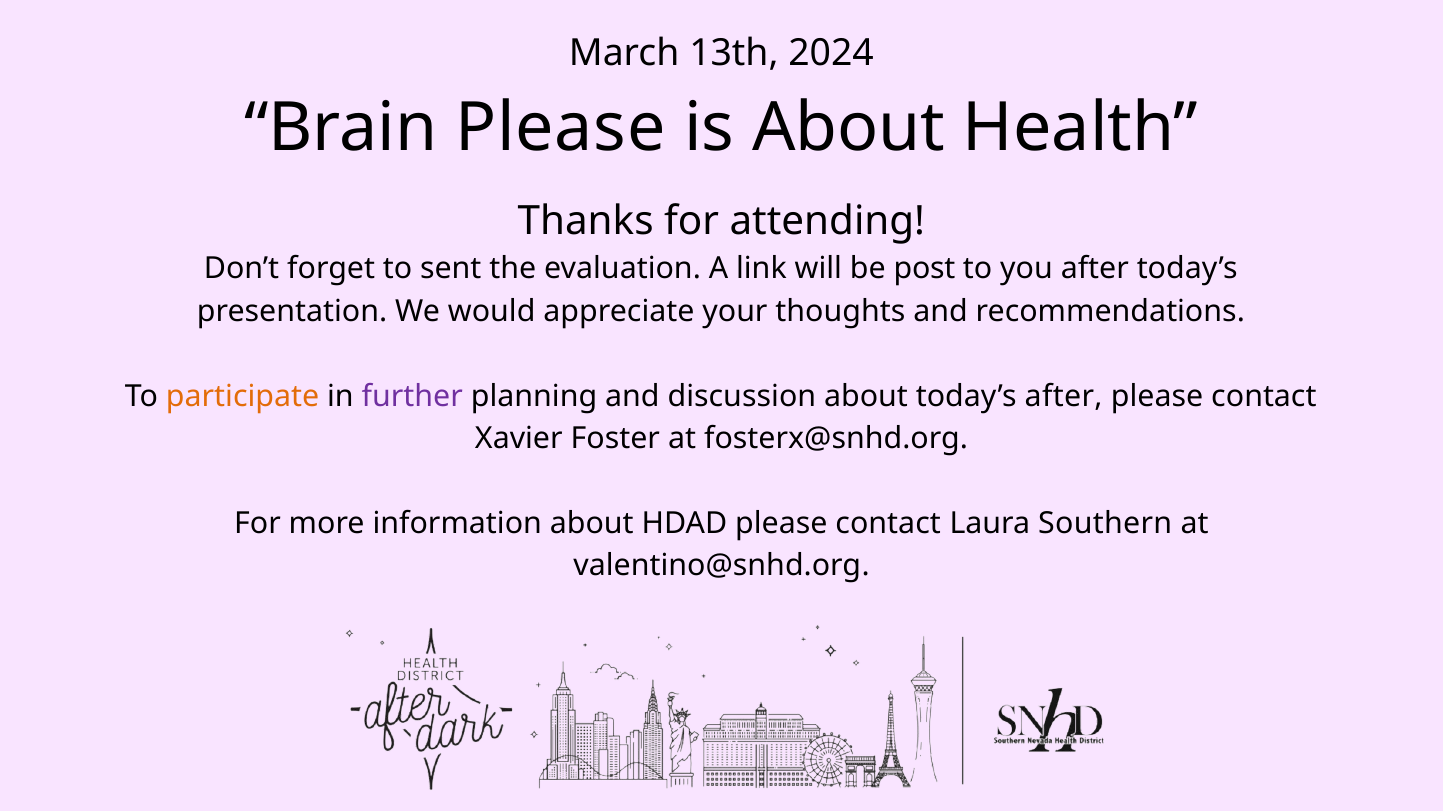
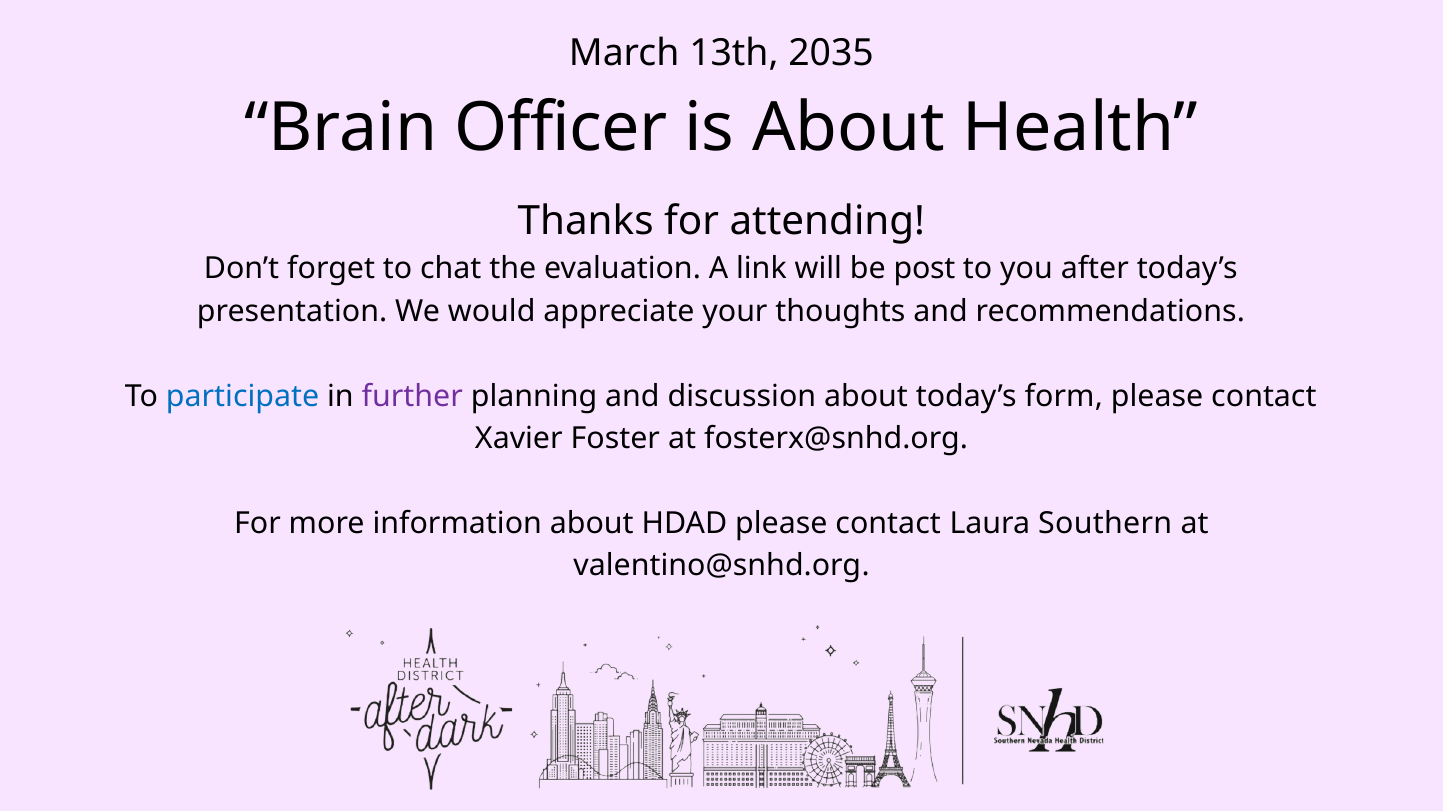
2024: 2024 -> 2035 (831, 54)
Brain Please: Please -> Officer (561, 128)
sent: sent -> chat (451, 269)
participate colour: orange -> blue (243, 397)
today’s after: after -> form (1064, 397)
